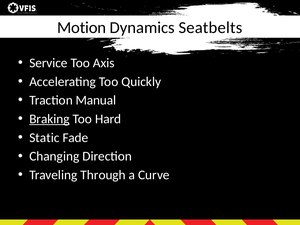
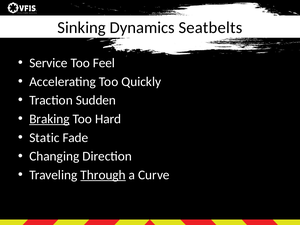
Motion: Motion -> Sinking (82, 28)
Axis: Axis -> Feel (104, 63)
Manual: Manual -> Sudden (96, 100)
Through underline: none -> present (103, 175)
